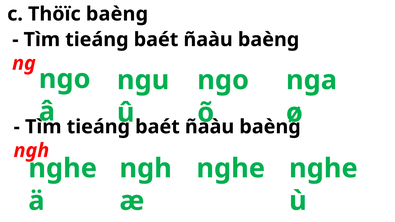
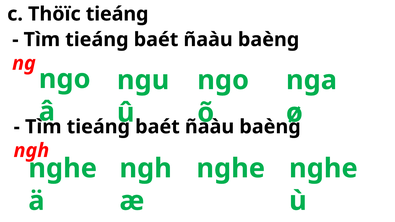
Thöïc baèng: baèng -> tieáng (117, 14)
